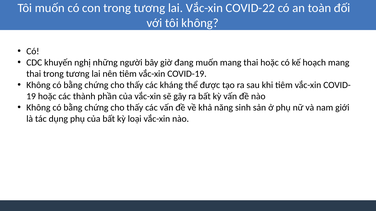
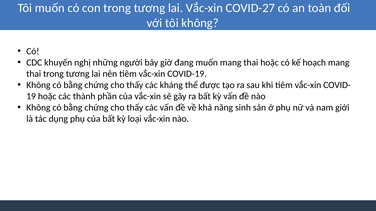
COVID-22: COVID-22 -> COVID-27 (250, 8)
